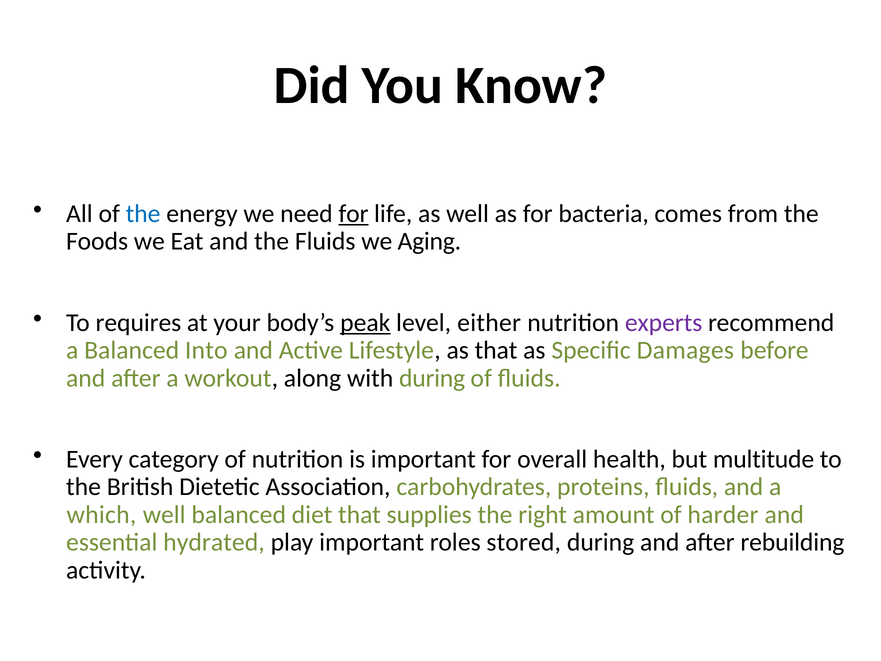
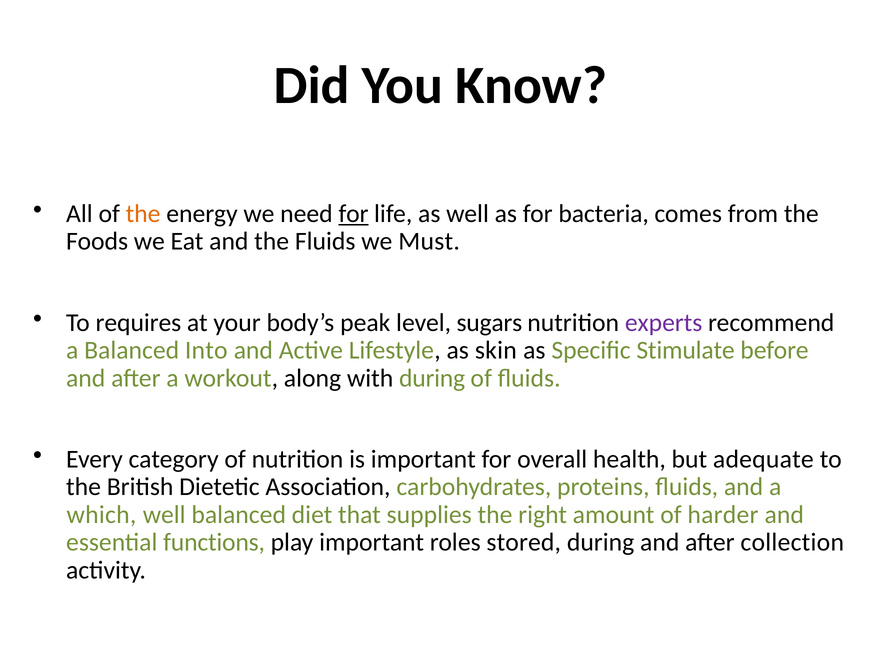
the colour: blue -> orange (143, 214)
Aging: Aging -> Must (429, 241)
peak underline: present -> none (365, 322)
either: either -> sugars (489, 322)
as that: that -> skin (496, 350)
Damages: Damages -> Stimulate (686, 350)
multitude: multitude -> adequate (763, 459)
hydrated: hydrated -> functions (214, 542)
rebuilding: rebuilding -> collection (792, 542)
